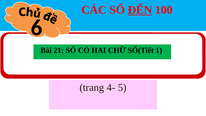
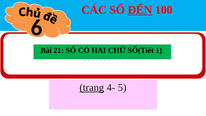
trang underline: none -> present (92, 87)
